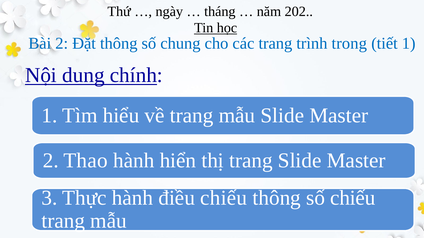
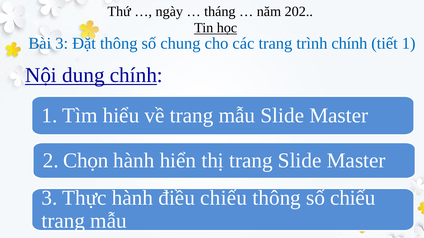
Bài 2: 2 -> 3 (62, 43)
trình trong: trong -> chính (349, 43)
Thao: Thao -> Chọn (86, 161)
